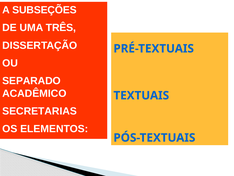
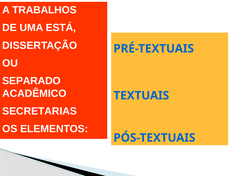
SUBSEÇÕES: SUBSEÇÕES -> TRABALHOS (44, 10)
TRÊS: TRÊS -> ESTÁ (61, 28)
